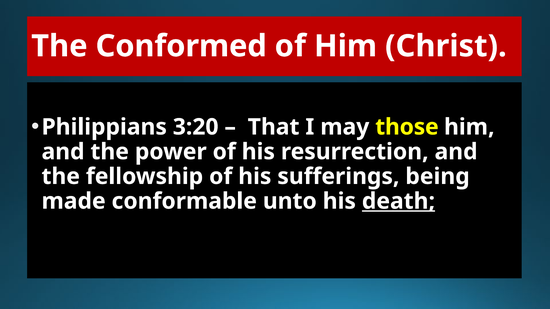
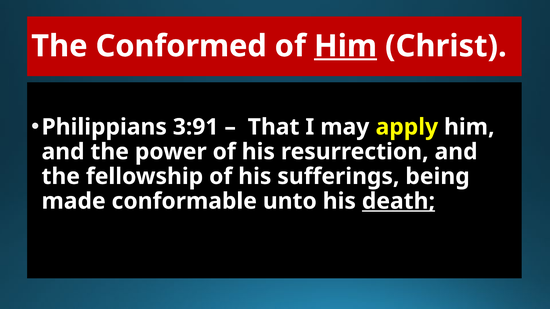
Him underline: none -> present (346, 46)
3:20: 3:20 -> 3:91 (196, 127)
those: those -> apply (407, 127)
